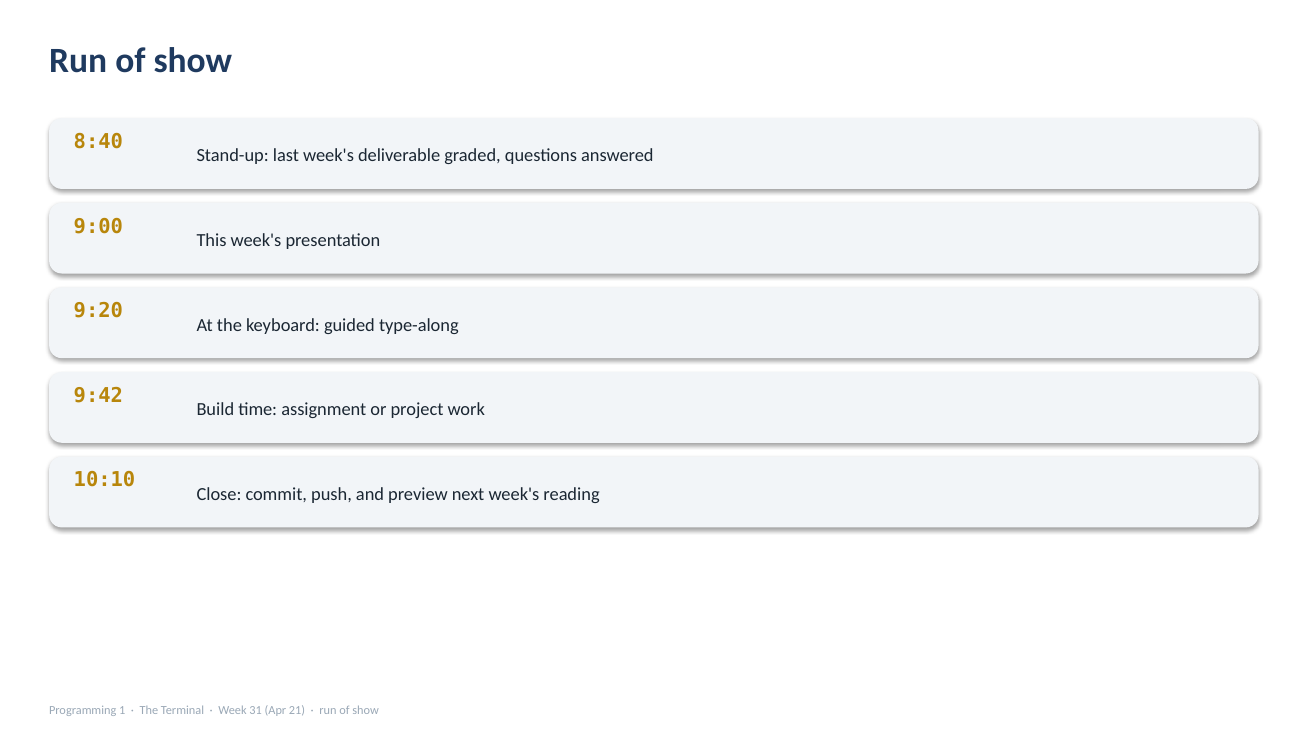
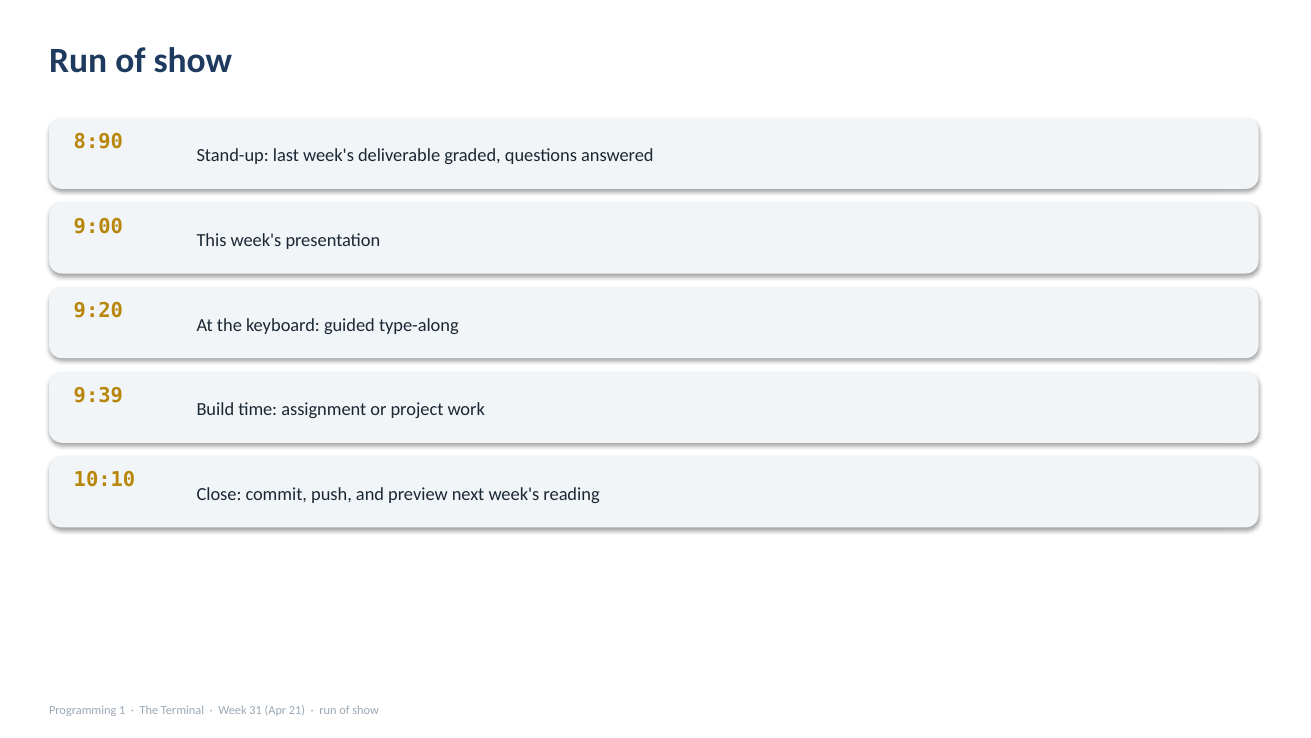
8:40: 8:40 -> 8:90 (98, 142)
9:42: 9:42 -> 9:39 (98, 395)
